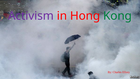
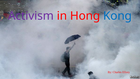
Kong colour: green -> blue (117, 16)
